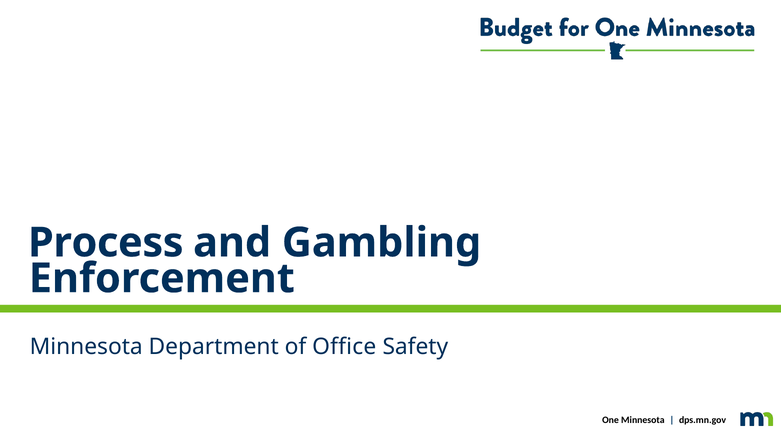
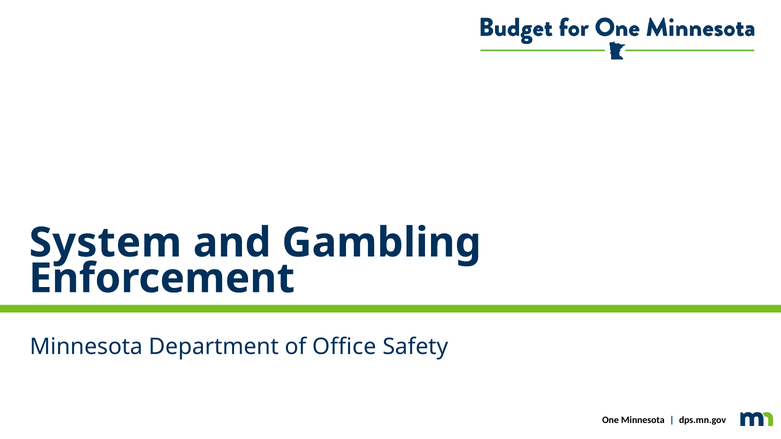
Process: Process -> System (105, 243)
